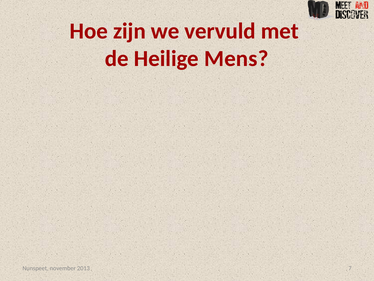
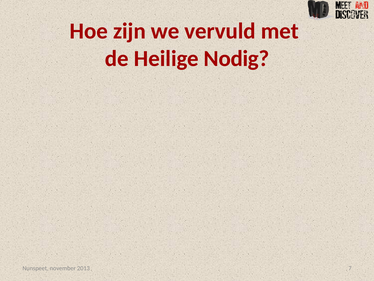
Mens: Mens -> Nodig (236, 58)
